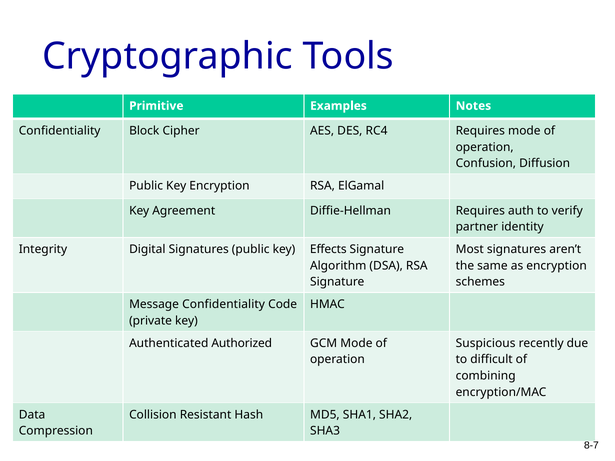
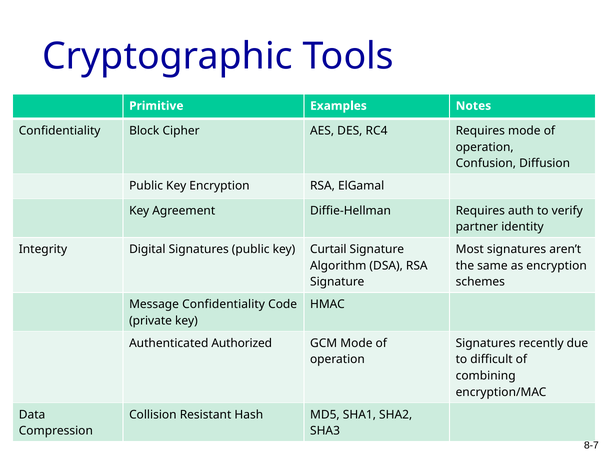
Effects: Effects -> Curtail (328, 250)
Suspicious: Suspicious -> Signatures (486, 343)
